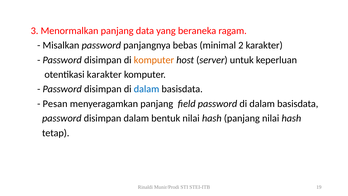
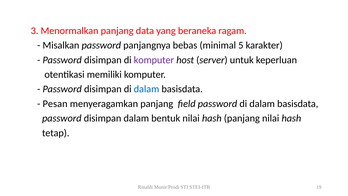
2: 2 -> 5 (241, 45)
komputer colour: orange -> purple (154, 60)
otentikasi karakter: karakter -> memiliki (104, 74)
